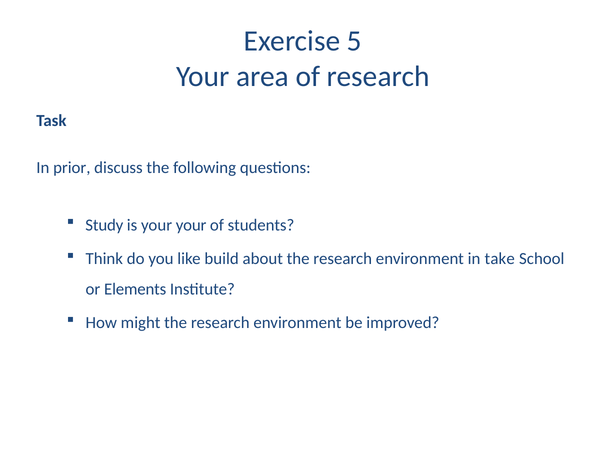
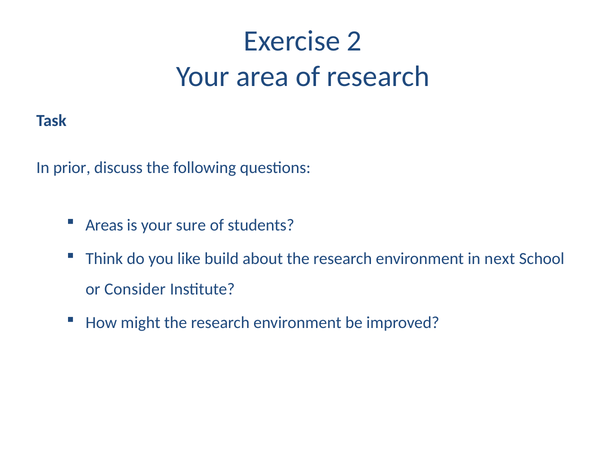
5: 5 -> 2 (354, 41)
Study: Study -> Areas (104, 225)
your your: your -> sure (191, 225)
take: take -> next (500, 258)
Elements: Elements -> Consider (135, 289)
